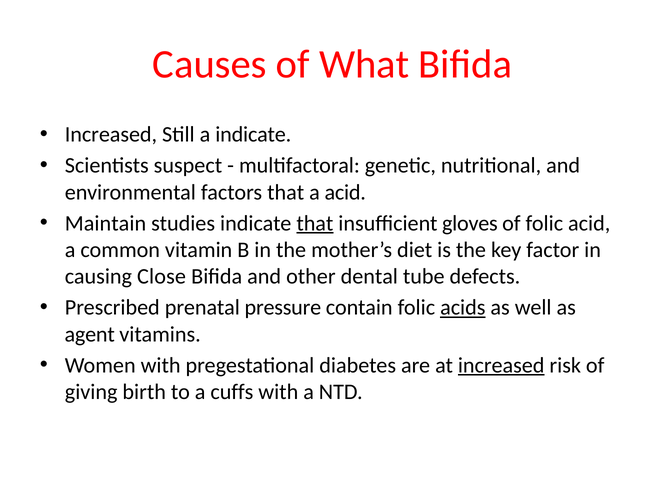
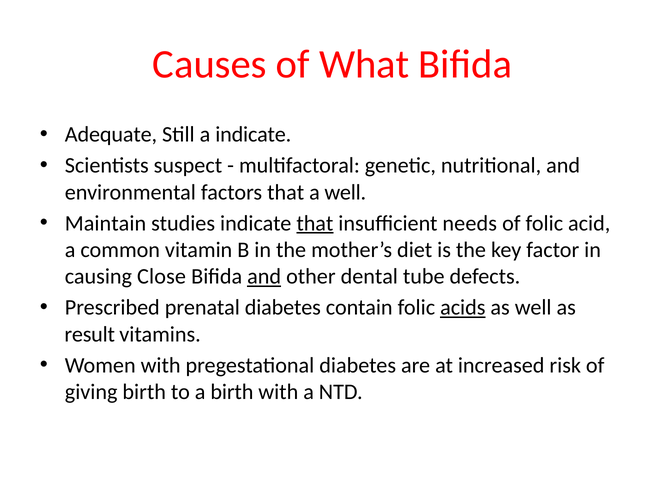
Increased: Increased -> Adequate (111, 135)
a acid: acid -> well (345, 192)
gloves: gloves -> needs (470, 223)
and underline: none -> present (264, 276)
prenatal pressure: pressure -> diabetes (283, 307)
agent: agent -> result (90, 334)
increased underline: present -> none (501, 365)
a cuffs: cuffs -> birth (232, 392)
